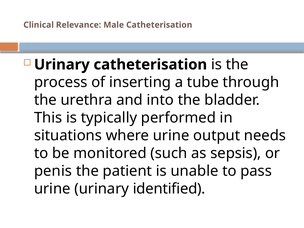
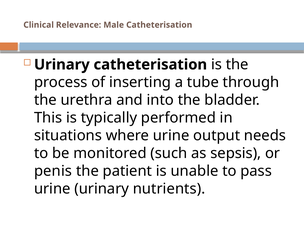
identified: identified -> nutrients (169, 189)
